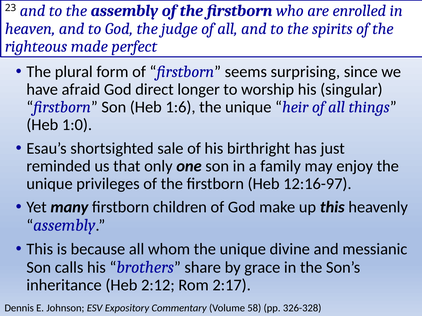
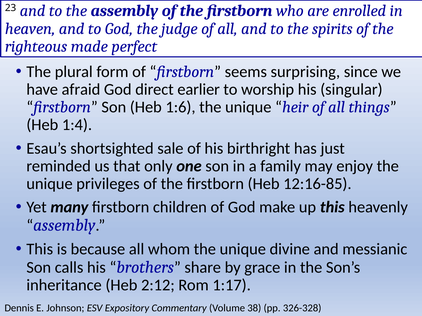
longer: longer -> earlier (199, 89)
1:0: 1:0 -> 1:4 (77, 125)
12:16-97: 12:16-97 -> 12:16-85 (317, 184)
2:17: 2:17 -> 1:17 (232, 286)
58: 58 -> 38 (254, 309)
